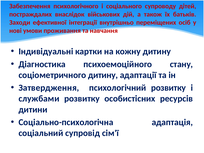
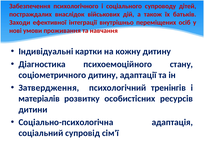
психологічний розвитку: розвитку -> тренінгів (168, 88)
службами: службами -> матеріалів (39, 99)
